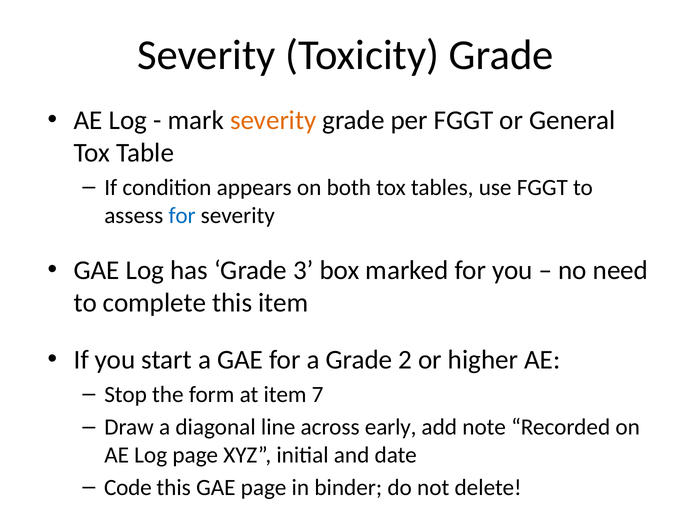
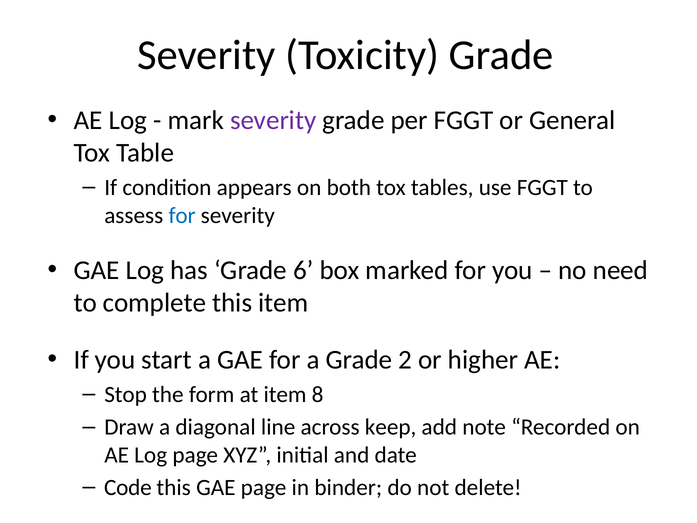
severity colour: orange -> purple (273, 120)
3: 3 -> 6 (303, 270)
7: 7 -> 8 (318, 394)
early: early -> keep (391, 427)
